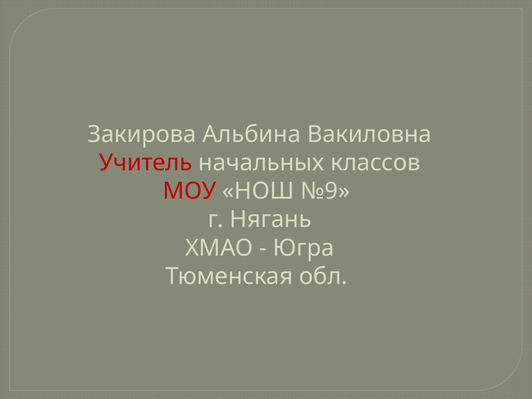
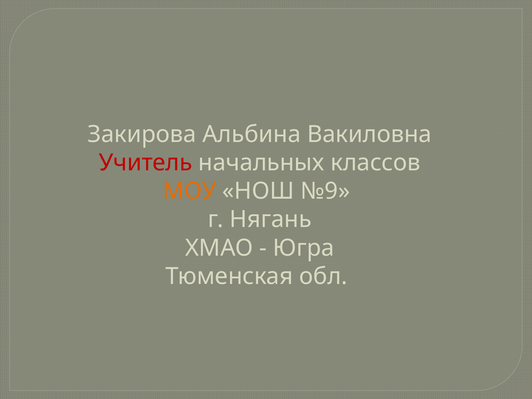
МОУ colour: red -> orange (190, 191)
